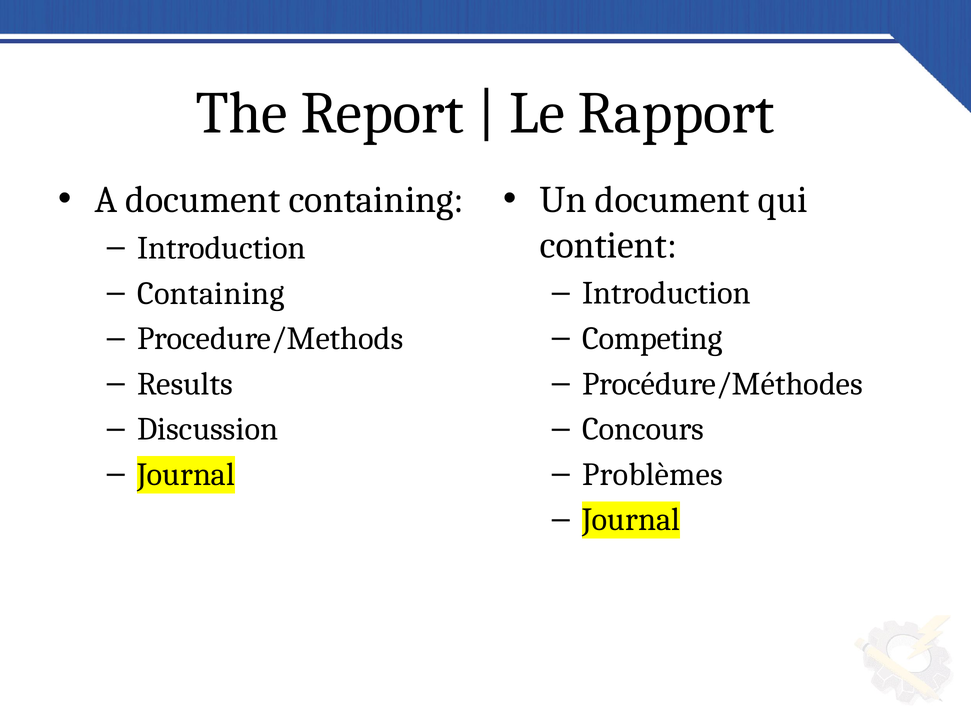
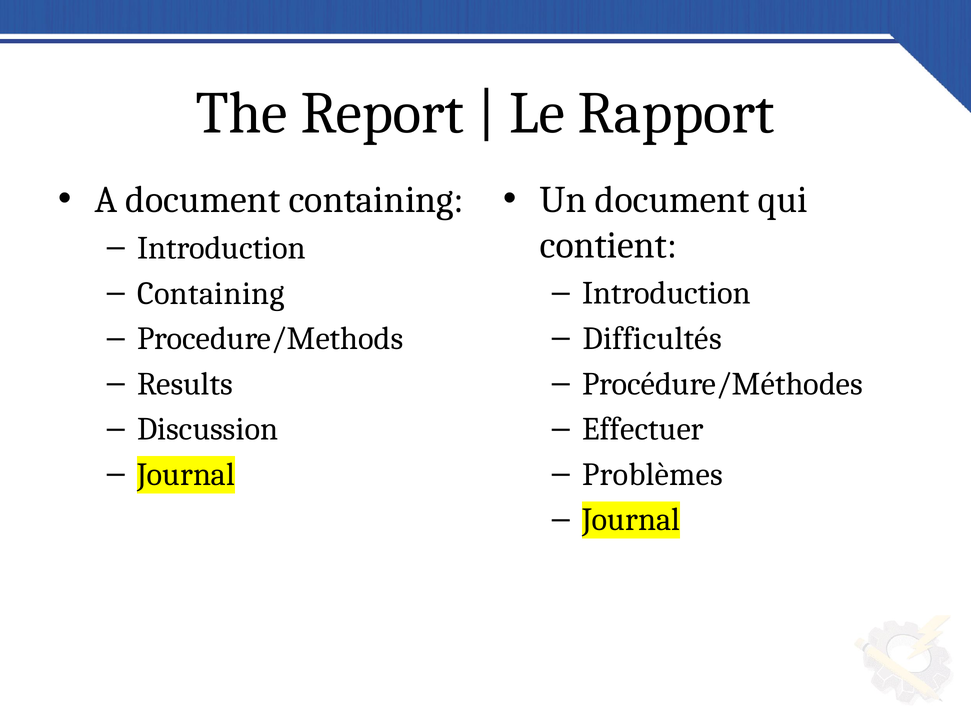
Competing: Competing -> Difficultés (652, 339)
Concours: Concours -> Effectuer (643, 429)
